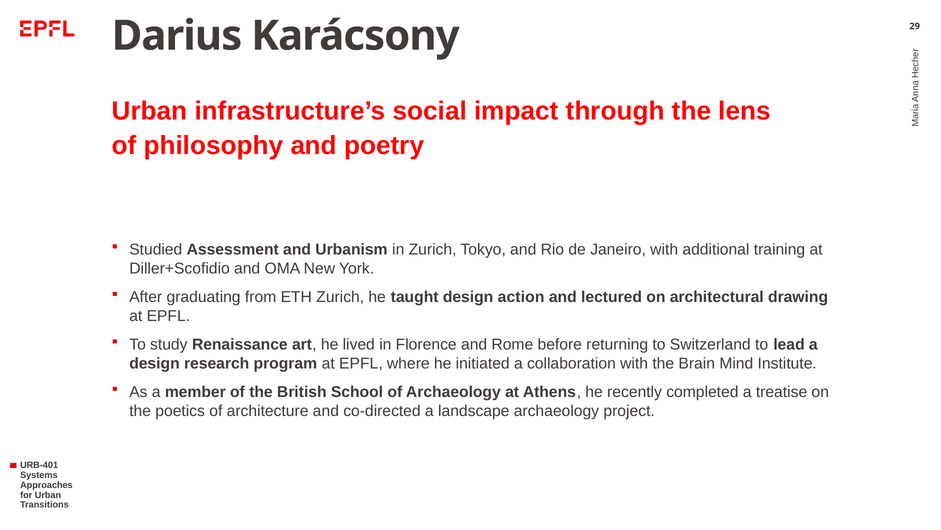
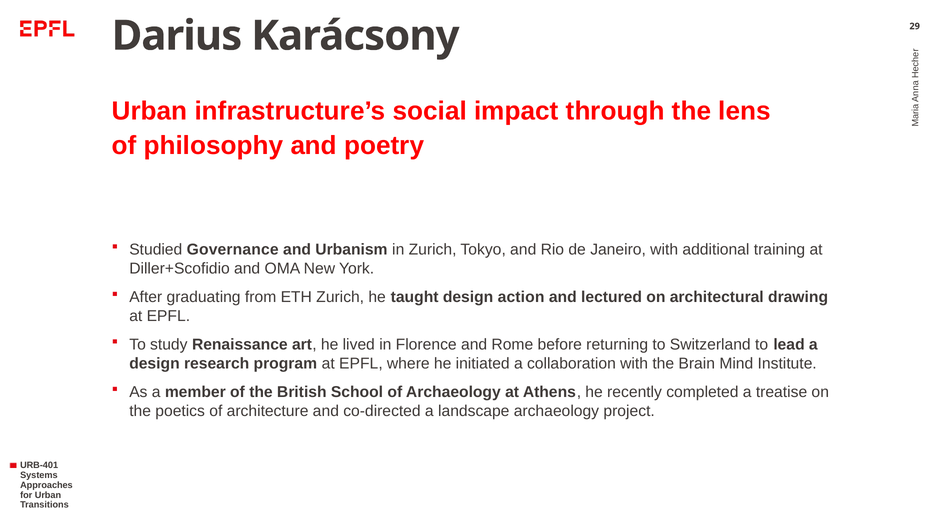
Assessment: Assessment -> Governance (233, 249)
